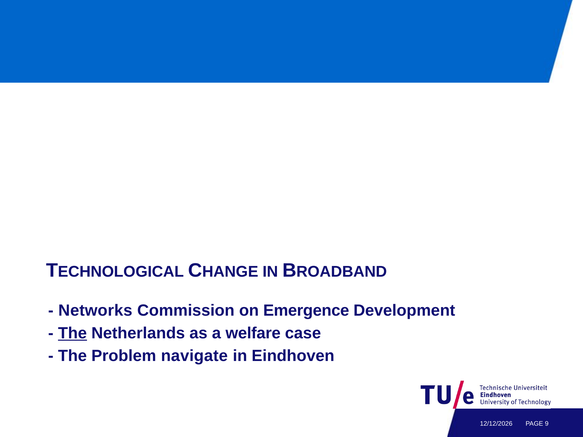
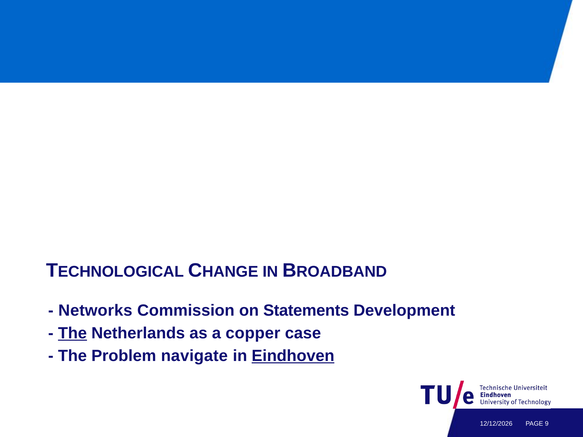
Emergence: Emergence -> Statements (306, 311)
welfare: welfare -> copper (253, 334)
Eindhoven underline: none -> present (293, 356)
